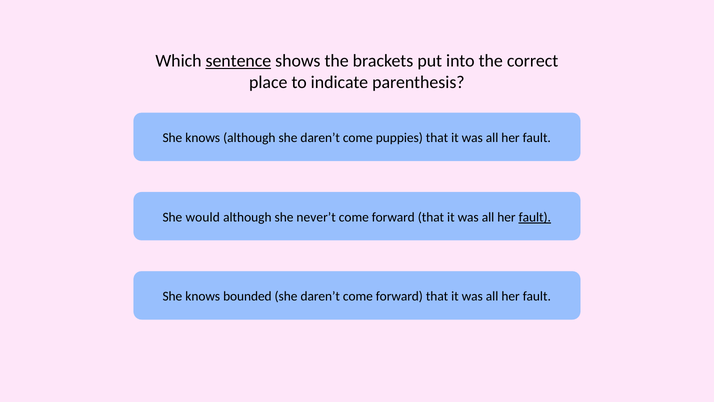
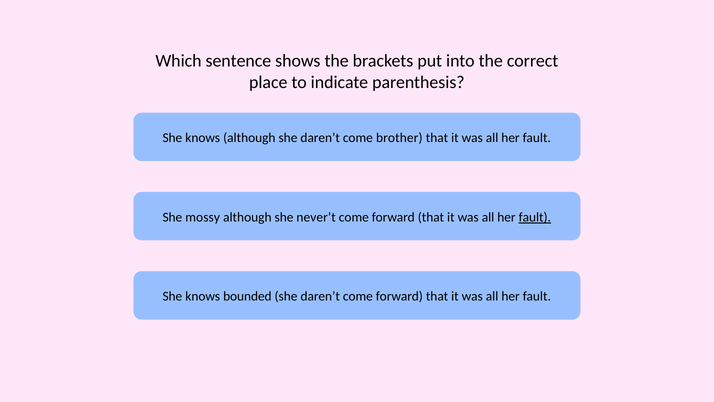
sentence underline: present -> none (238, 61)
puppies: puppies -> brother (399, 138)
would: would -> mossy (203, 217)
